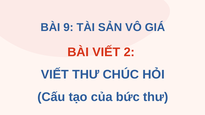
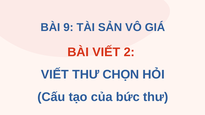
CHÚC: CHÚC -> CHỌN (121, 75)
